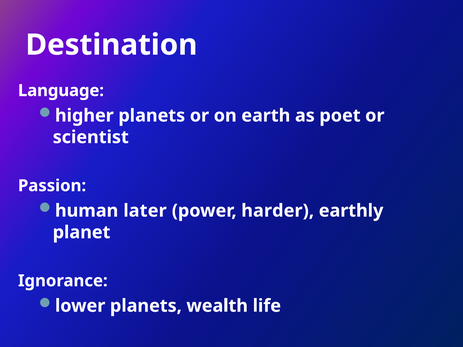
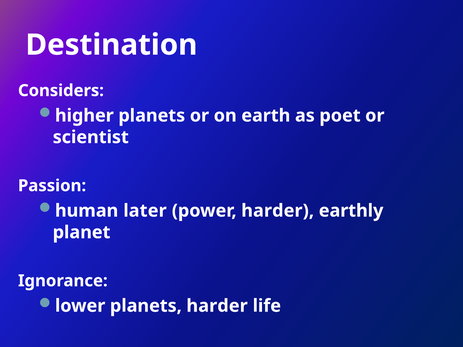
Language: Language -> Considers (61, 91)
planets wealth: wealth -> harder (217, 306)
